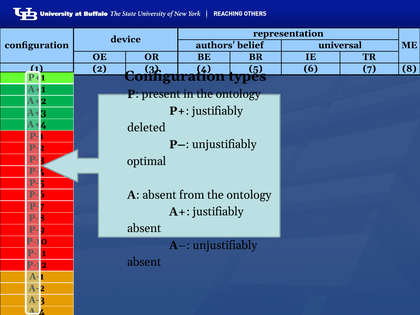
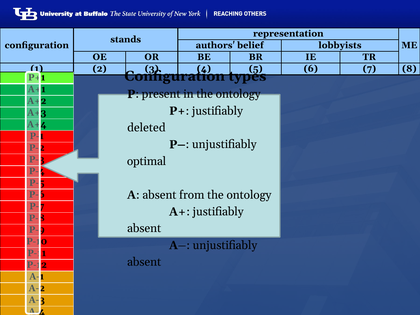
device: device -> stands (126, 39)
universal: universal -> lobbyists (340, 45)
